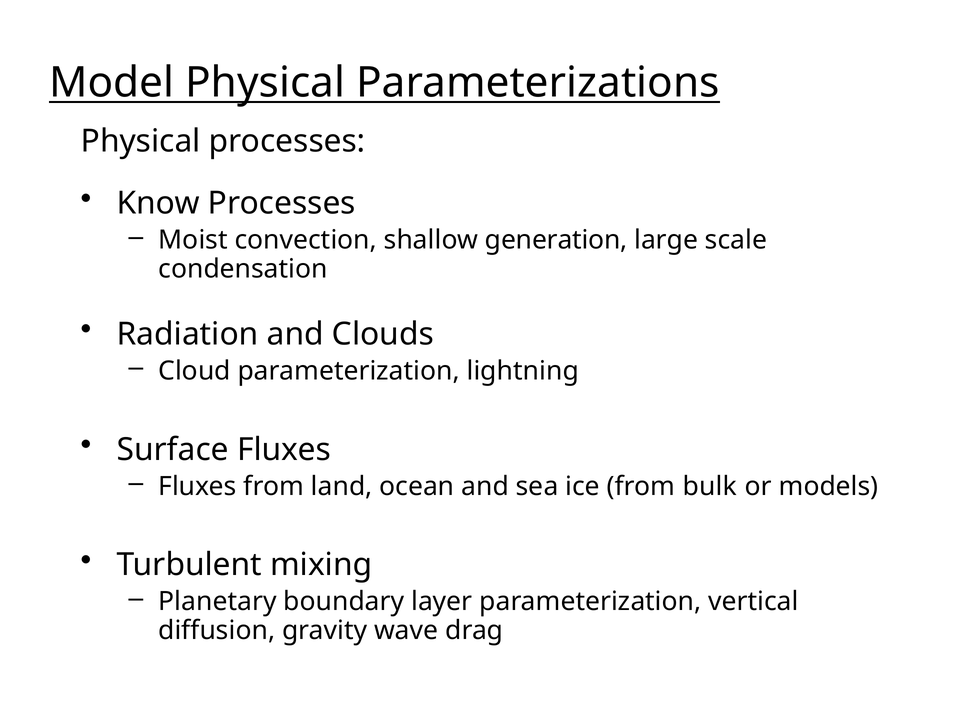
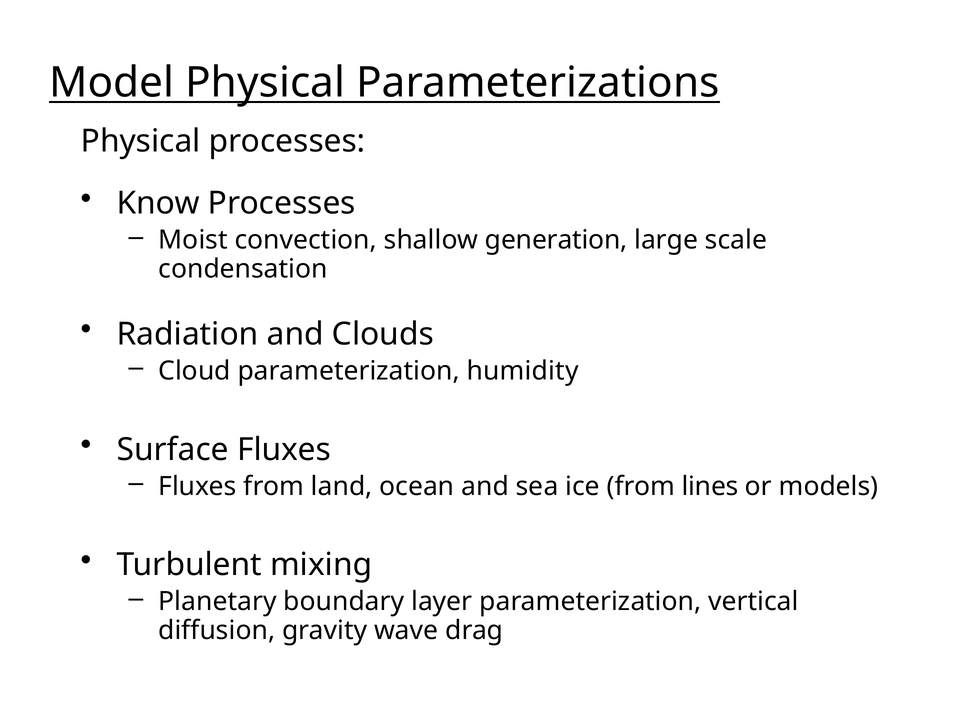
lightning: lightning -> humidity (523, 371)
bulk: bulk -> lines (710, 486)
